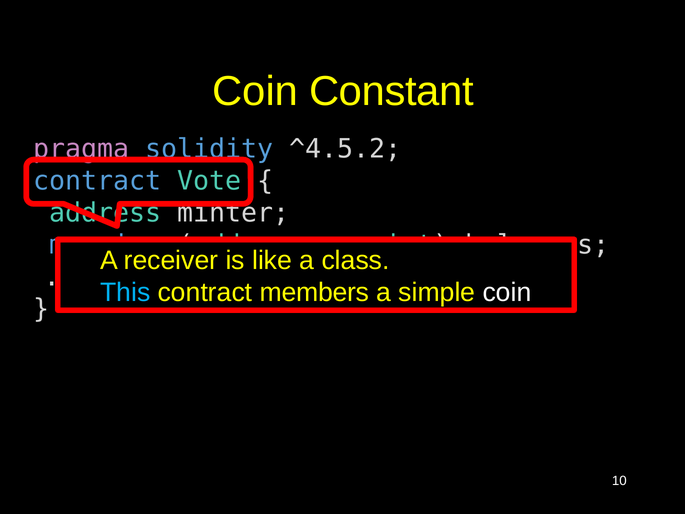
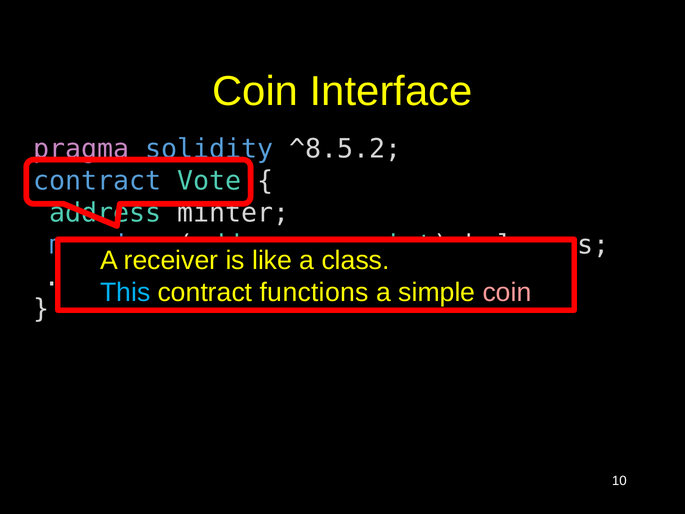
Constant: Constant -> Interface (391, 91)
^4.5.2: ^4.5.2 -> ^8.5.2 (345, 149)
members: members -> functions (314, 293)
coin colour: white -> pink (507, 293)
